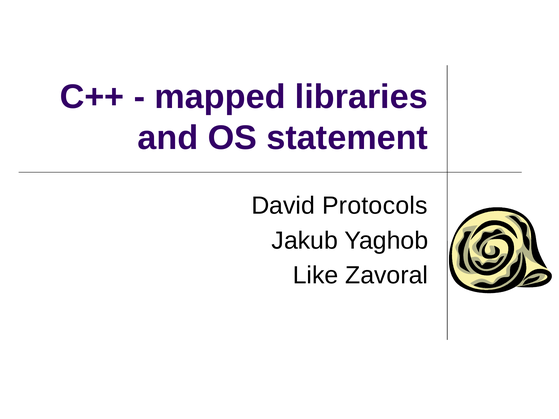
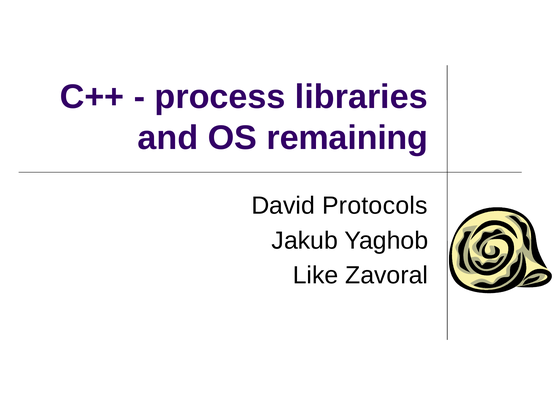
mapped: mapped -> process (220, 97)
statement: statement -> remaining (347, 138)
